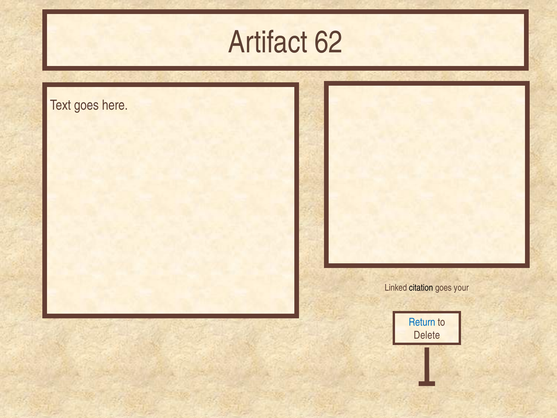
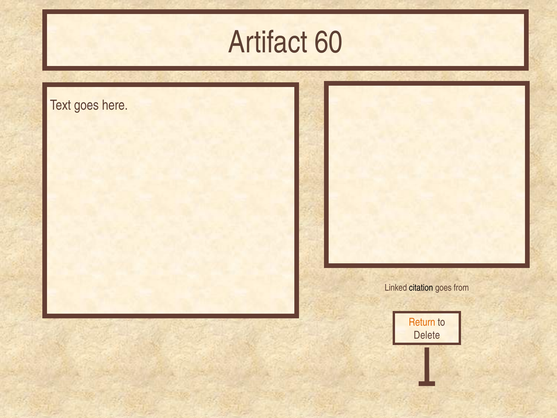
62: 62 -> 60 (329, 42)
your: your -> from (461, 288)
Return colour: blue -> orange (422, 322)
